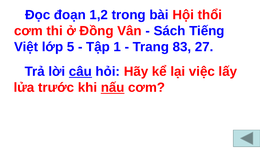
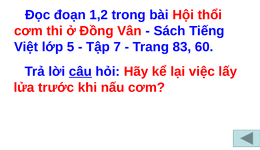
1: 1 -> 7 (117, 47)
27: 27 -> 60 (204, 47)
nấu underline: present -> none (113, 88)
